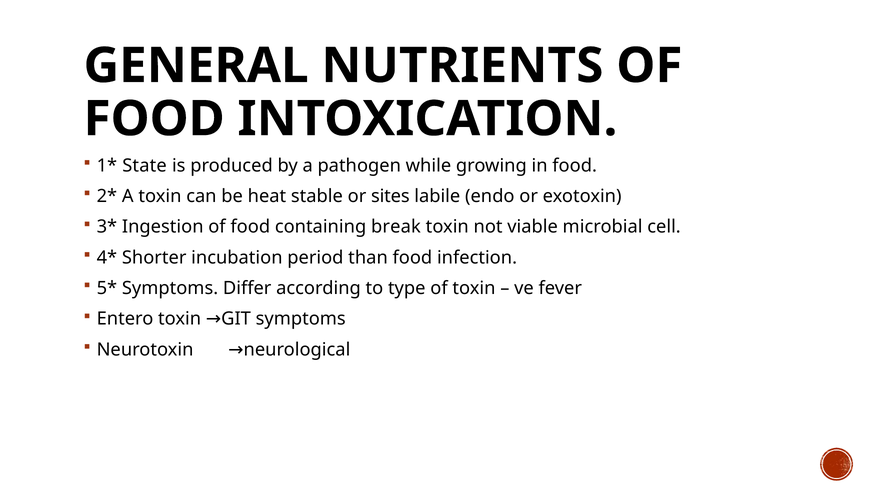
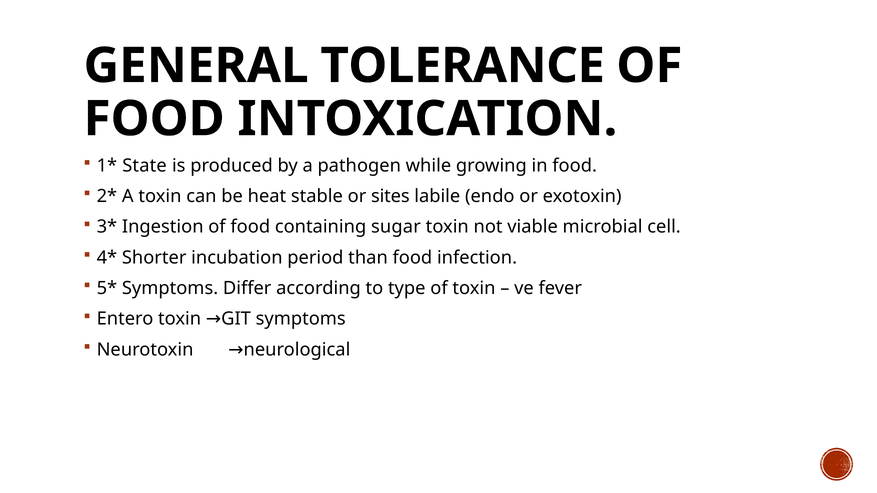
NUTRIENTS: NUTRIENTS -> TOLERANCE (463, 66)
break: break -> sugar (396, 227)
